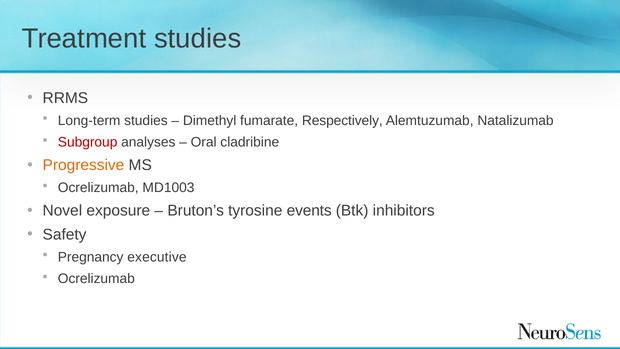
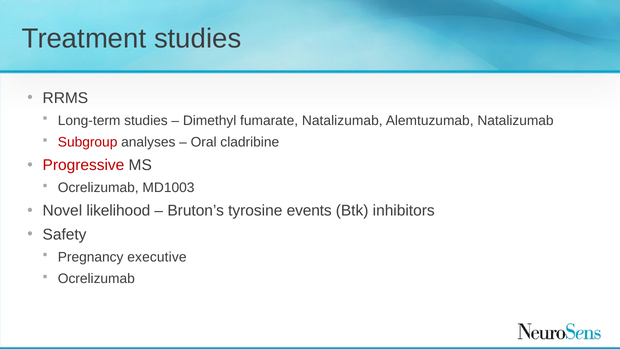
fumarate Respectively: Respectively -> Natalizumab (342, 121)
Progressive colour: orange -> red (83, 165)
exposure: exposure -> likelihood (118, 211)
